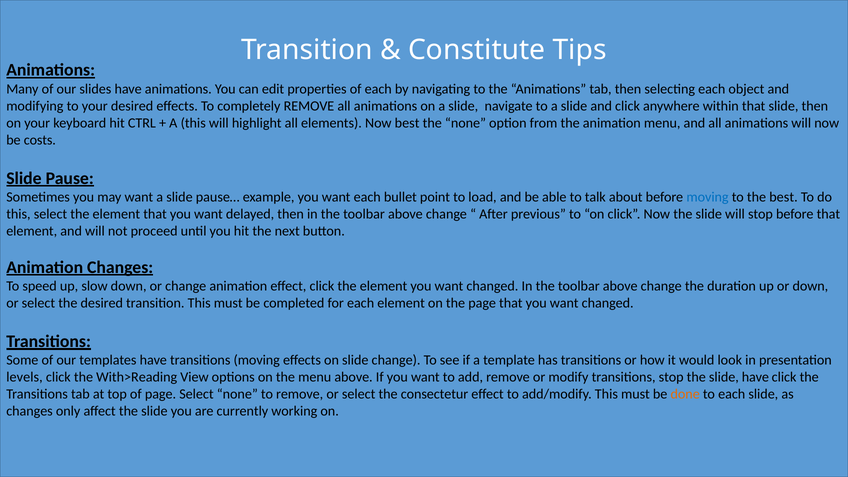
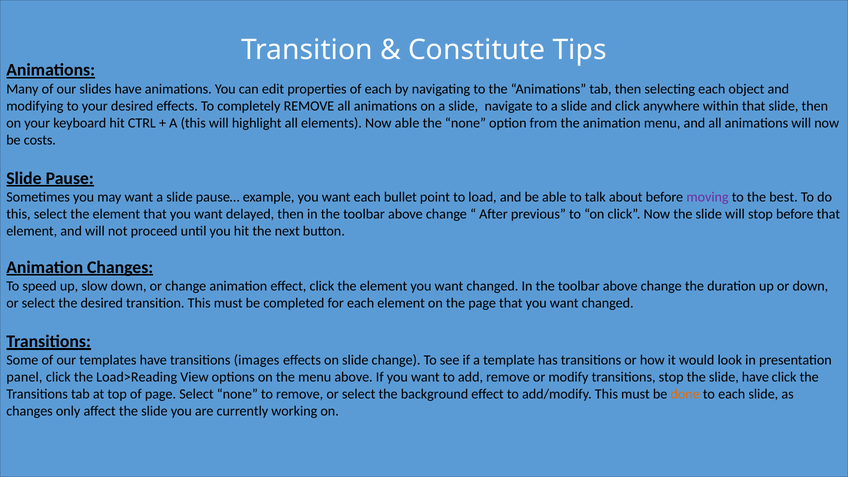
Now best: best -> able (407, 123)
moving colour: blue -> purple (708, 197)
transitions moving: moving -> images (257, 360)
levels: levels -> panel (24, 377)
With>Reading: With>Reading -> Load>Reading (137, 377)
consectetur: consectetur -> background (434, 394)
